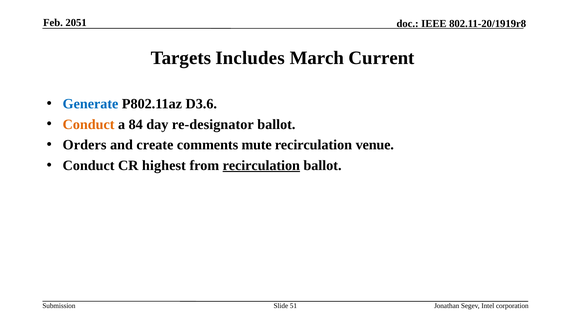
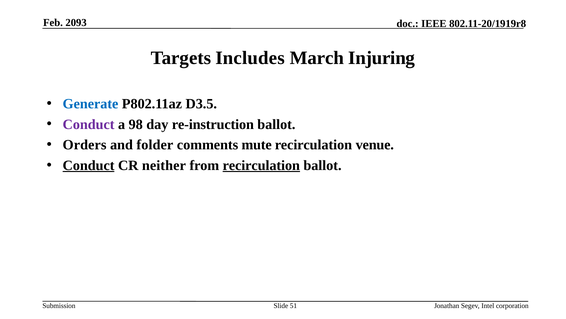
2051: 2051 -> 2093 (76, 23)
Current: Current -> Injuring (382, 58)
D3.6: D3.6 -> D3.5 (201, 104)
Conduct colour: orange -> purple (89, 124)
84: 84 -> 98 (136, 124)
re-designator: re-designator -> re-instruction (213, 124)
create: create -> folder (155, 145)
Conduct underline: none -> present (89, 165)
highest: highest -> neither (164, 165)
